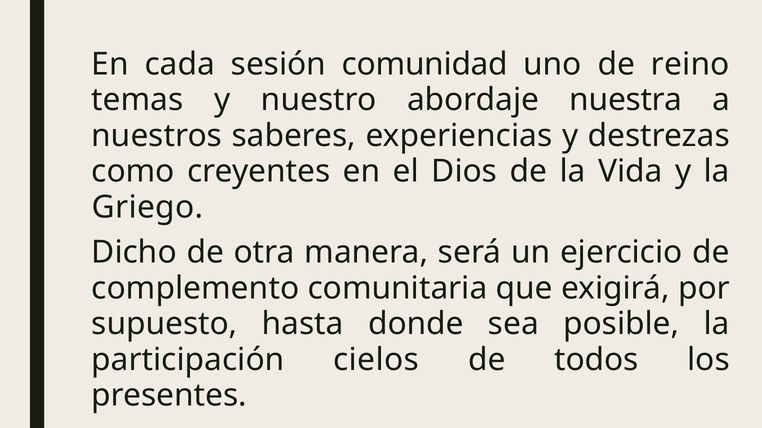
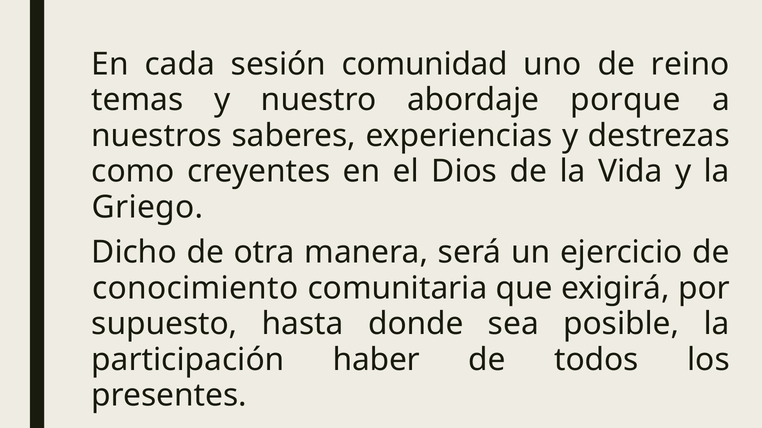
nuestra: nuestra -> porque (626, 100)
complemento: complemento -> conocimiento (195, 289)
cielos: cielos -> haber (376, 360)
